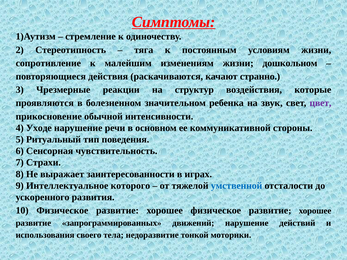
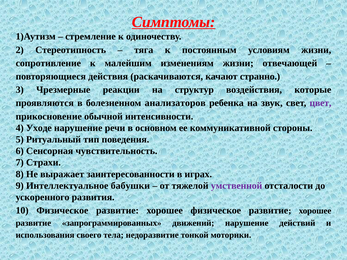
дошкольном: дошкольном -> отвечающей (290, 63)
значительном: значительном -> анализаторов (175, 103)
которого: которого -> бабушки (130, 186)
умственной colour: blue -> purple (237, 186)
